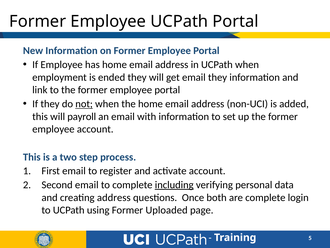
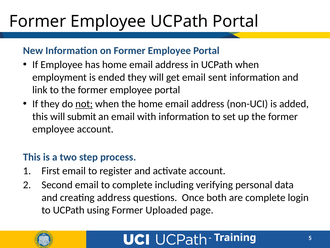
email they: they -> sent (217, 77)
payroll: payroll -> submit (82, 116)
including underline: present -> none (174, 184)
